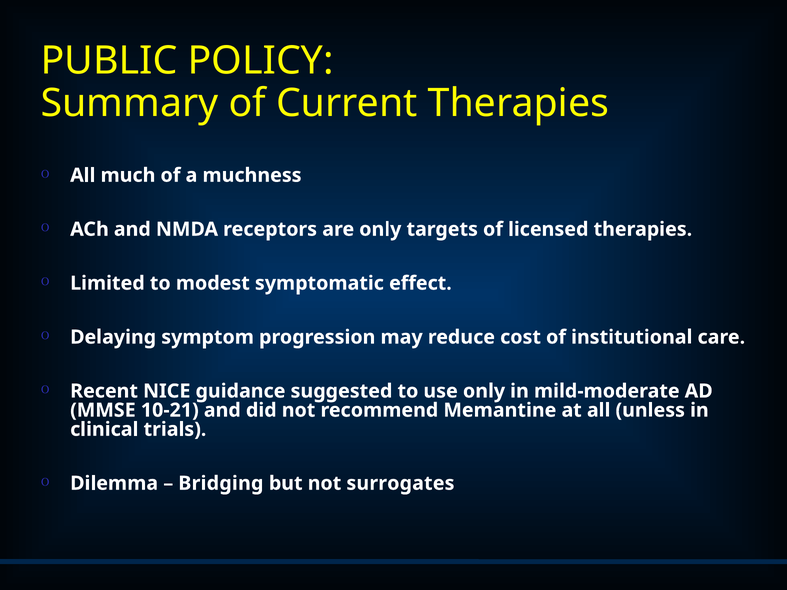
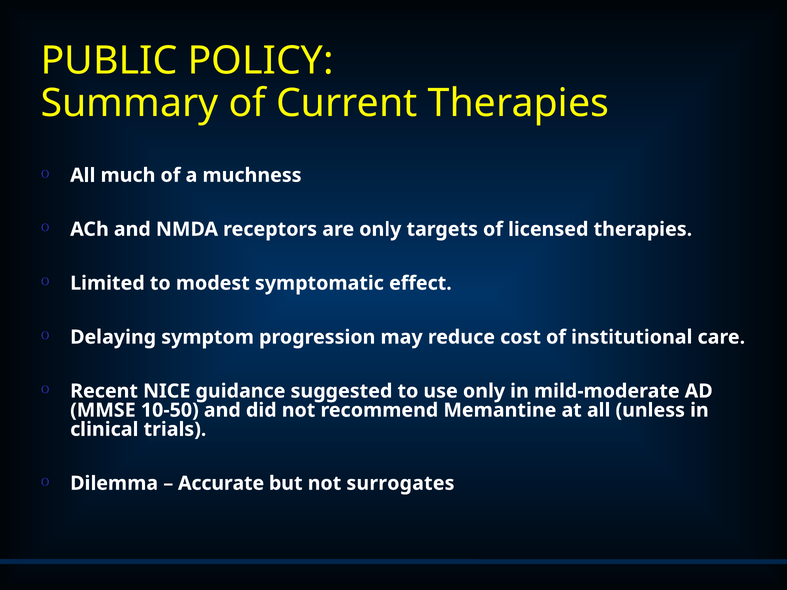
10-21: 10-21 -> 10-50 (170, 410)
Bridging: Bridging -> Accurate (221, 483)
